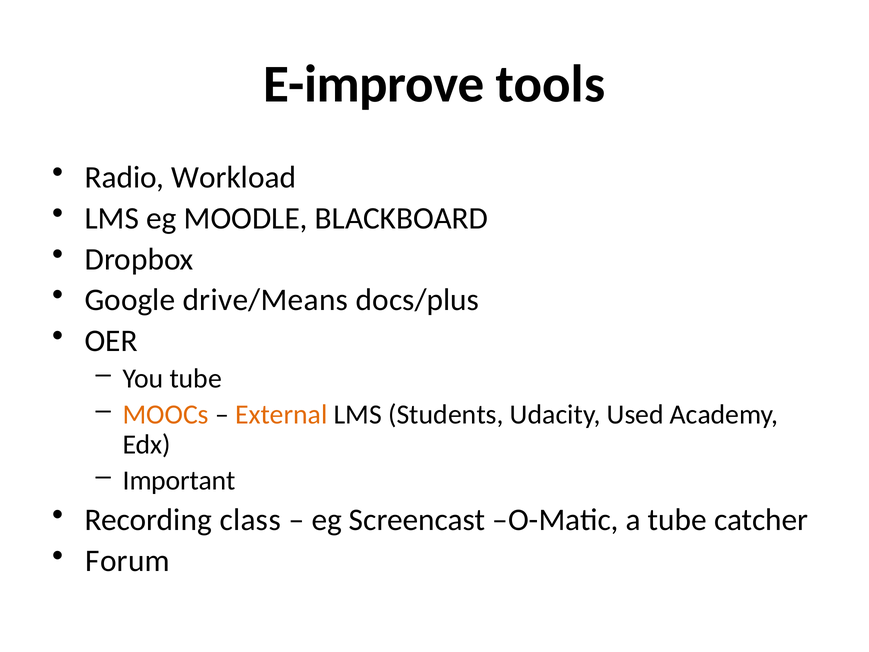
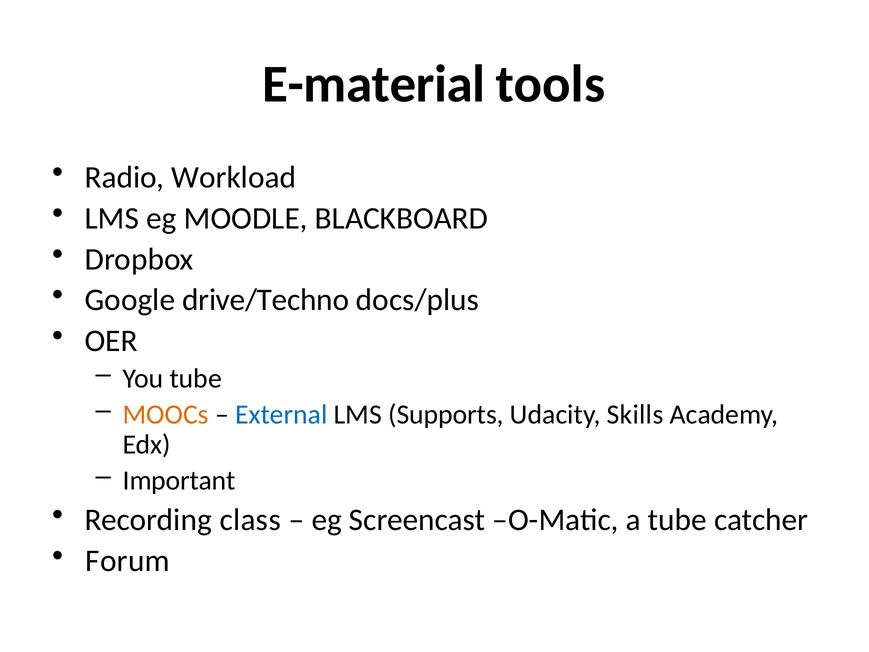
E-improve: E-improve -> E-material (374, 84)
drive/Means: drive/Means -> drive/Techno (266, 300)
External colour: orange -> blue (281, 414)
Students: Students -> Supports (446, 414)
Used: Used -> Skills (635, 414)
